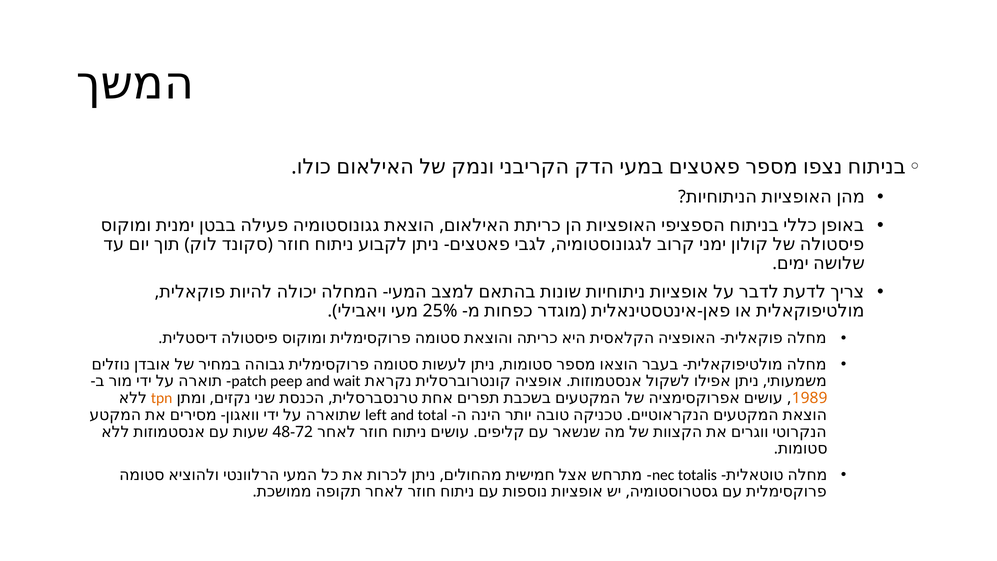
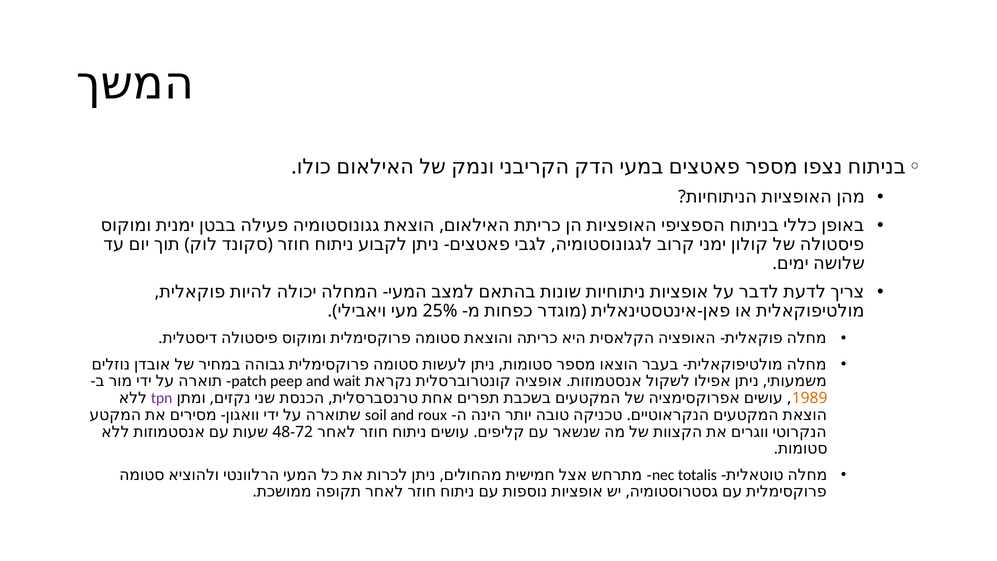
tpn colour: orange -> purple (162, 398)
left: left -> soil (376, 415)
total: total -> roux (432, 415)
